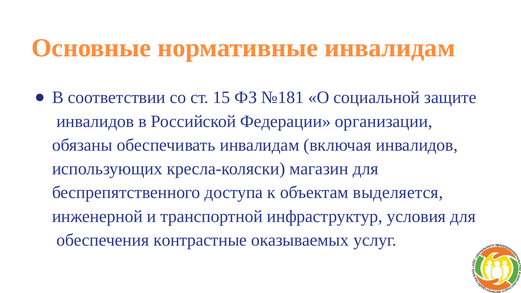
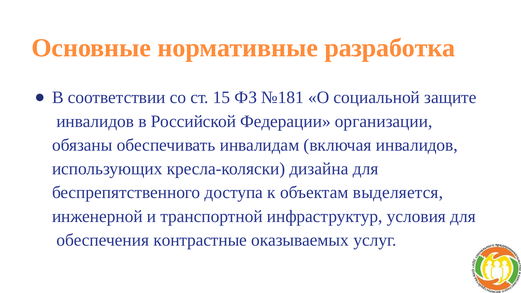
нормативные инвалидам: инвалидам -> разработка (390, 48)
магазин: магазин -> дизайна (319, 169)
